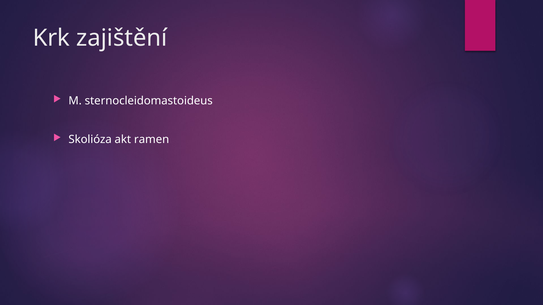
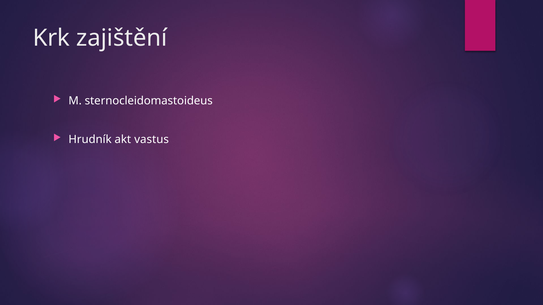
Skolióza: Skolióza -> Hrudník (90, 140)
ramen: ramen -> vastus (152, 140)
